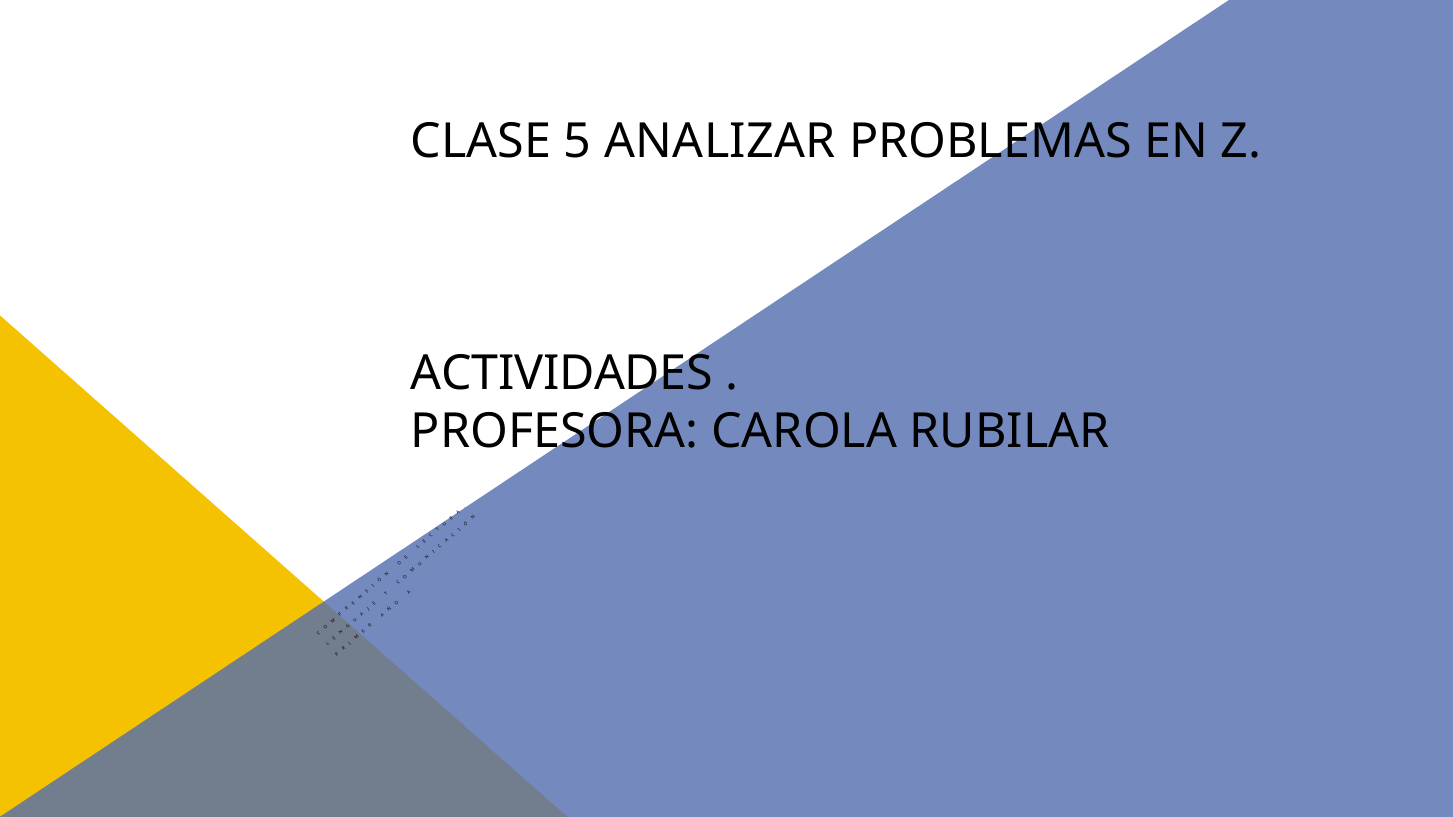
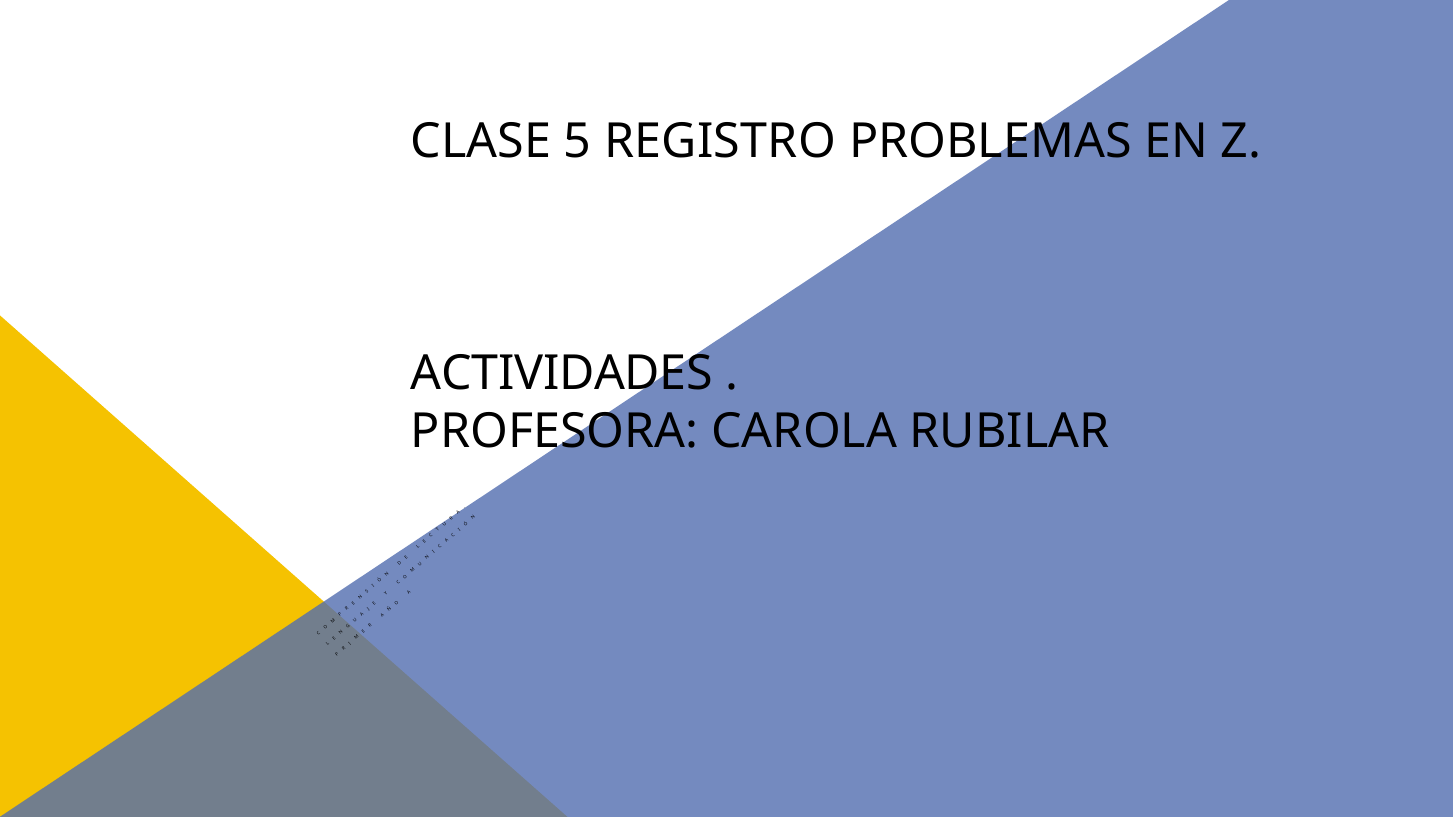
ANALIZAR: ANALIZAR -> REGISTRO (720, 142)
